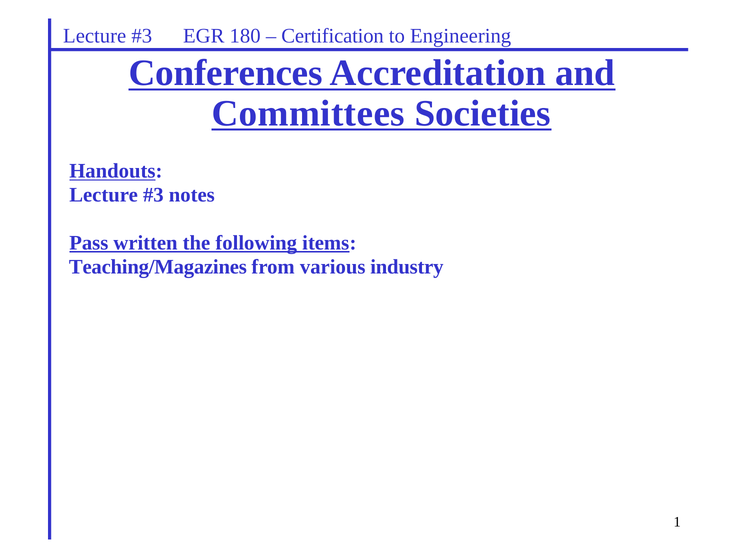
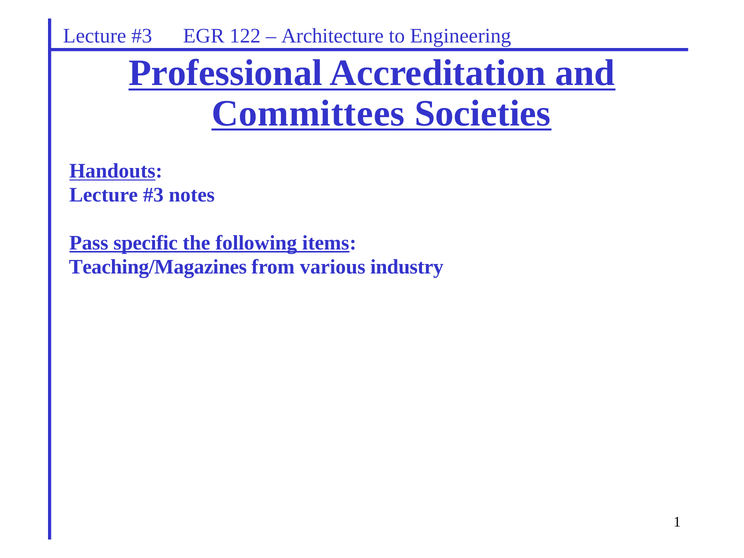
180: 180 -> 122 (245, 36)
Certification: Certification -> Architecture (333, 36)
Conferences: Conferences -> Professional (226, 73)
written: written -> specific (146, 243)
